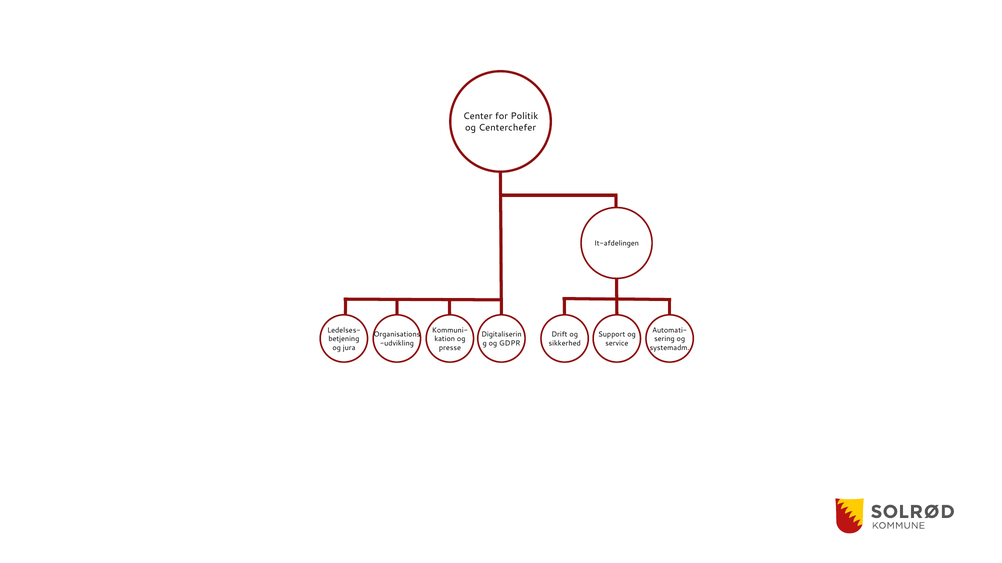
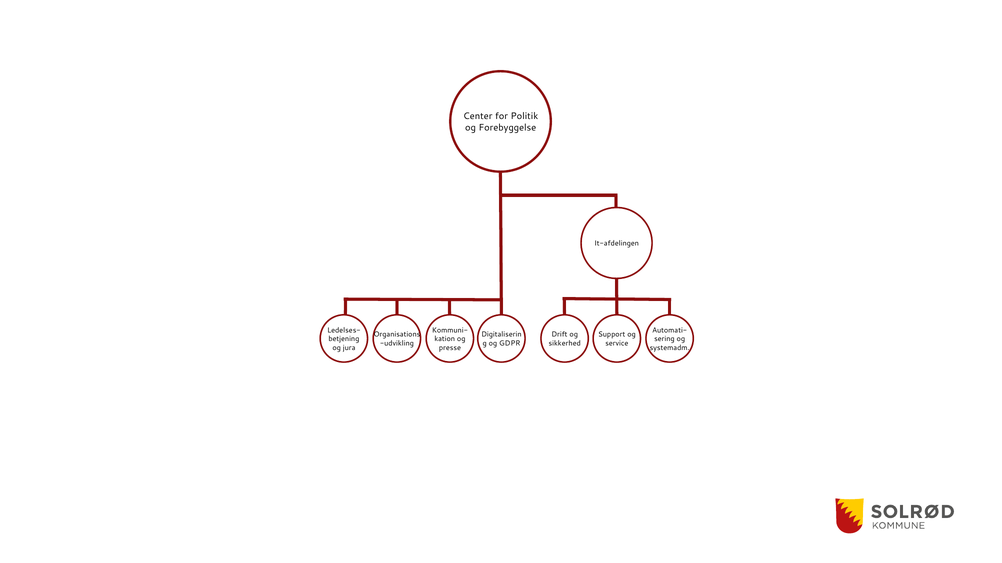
Centerchefer: Centerchefer -> Forebyggelse (507, 128)
